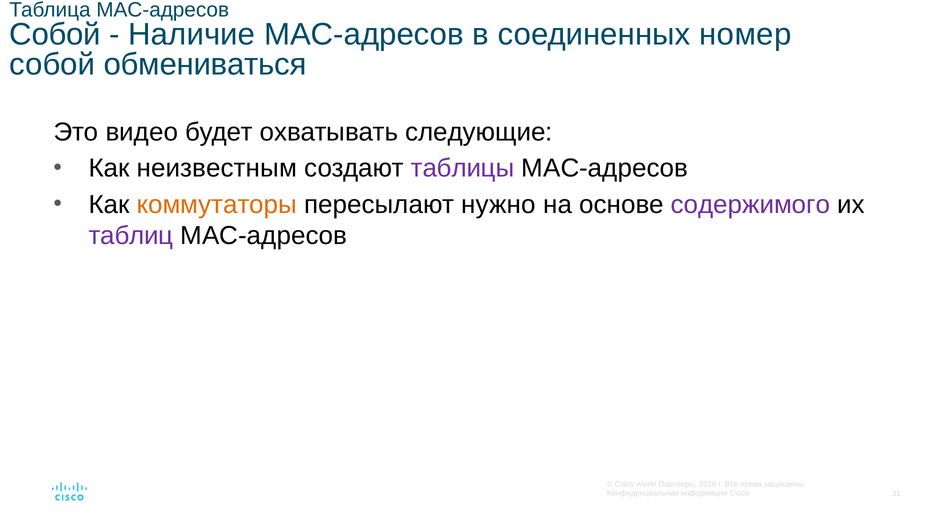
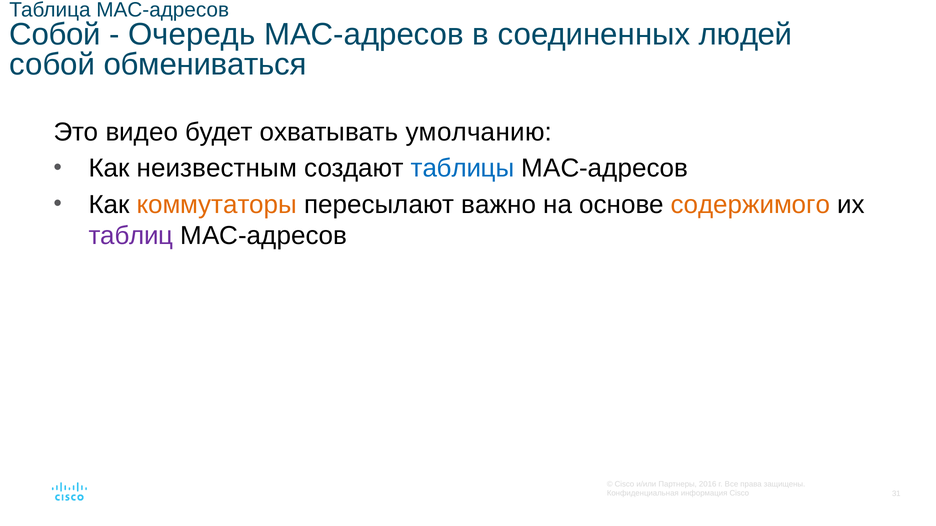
Наличие: Наличие -> Очередь (192, 34)
номер: номер -> людей (746, 34)
следующие: следующие -> умолчанию (479, 132)
таблицы colour: purple -> blue (463, 169)
нужно: нужно -> важно (499, 205)
содержимого colour: purple -> orange (751, 205)
